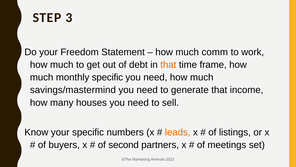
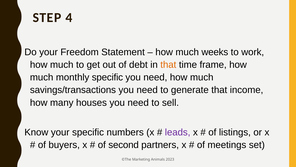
3: 3 -> 4 (69, 18)
comm: comm -> weeks (215, 52)
savings/mastermind: savings/mastermind -> savings/transactions (73, 90)
leads colour: orange -> purple (178, 132)
